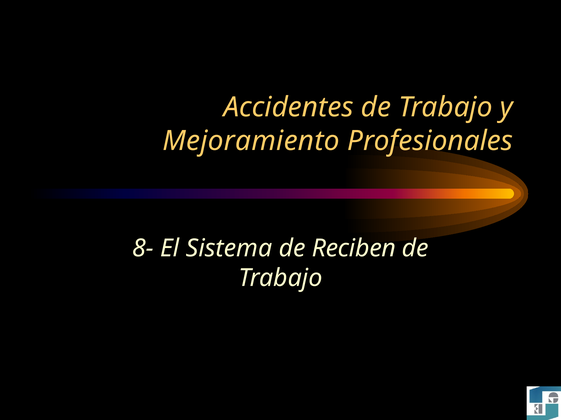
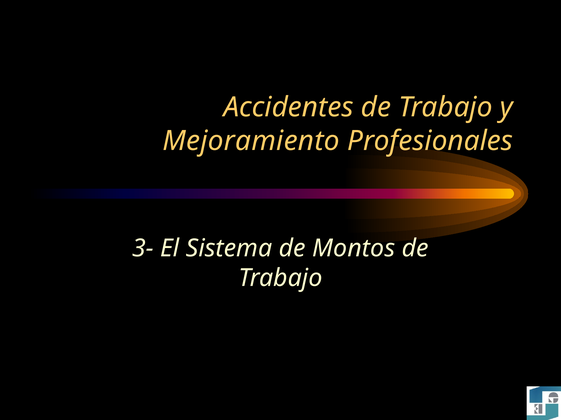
8-: 8- -> 3- (143, 249)
Reciben: Reciben -> Montos (354, 249)
